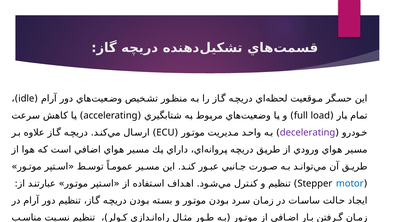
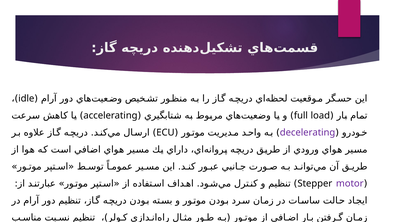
motor colour: blue -> purple (350, 184)
